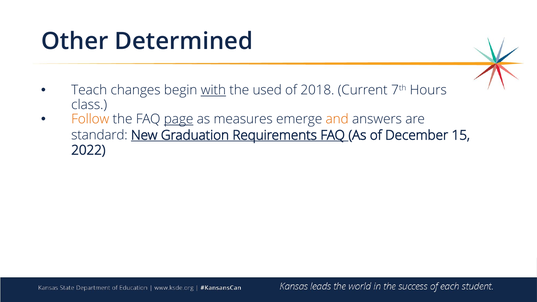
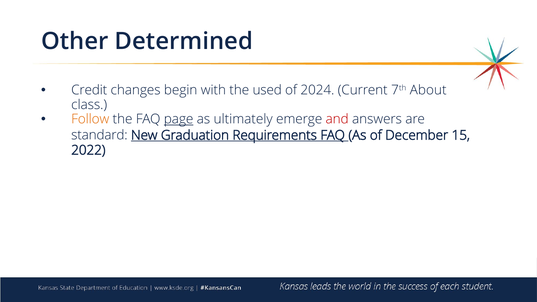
Teach: Teach -> Credit (89, 90)
with underline: present -> none (213, 90)
2018: 2018 -> 2024 (317, 90)
Hours: Hours -> About (428, 90)
measures: measures -> ultimately (243, 119)
and colour: orange -> red (337, 119)
